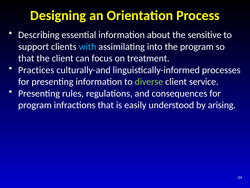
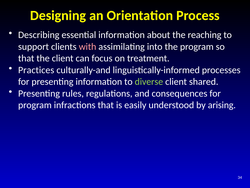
sensitive: sensitive -> reaching (205, 35)
with colour: light blue -> pink (88, 47)
service: service -> shared (204, 82)
